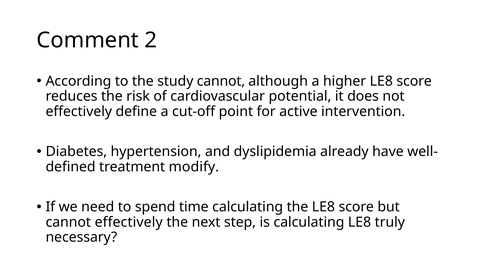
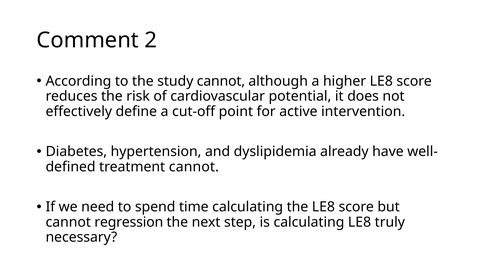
treatment modify: modify -> cannot (194, 167)
cannot effectively: effectively -> regression (129, 222)
